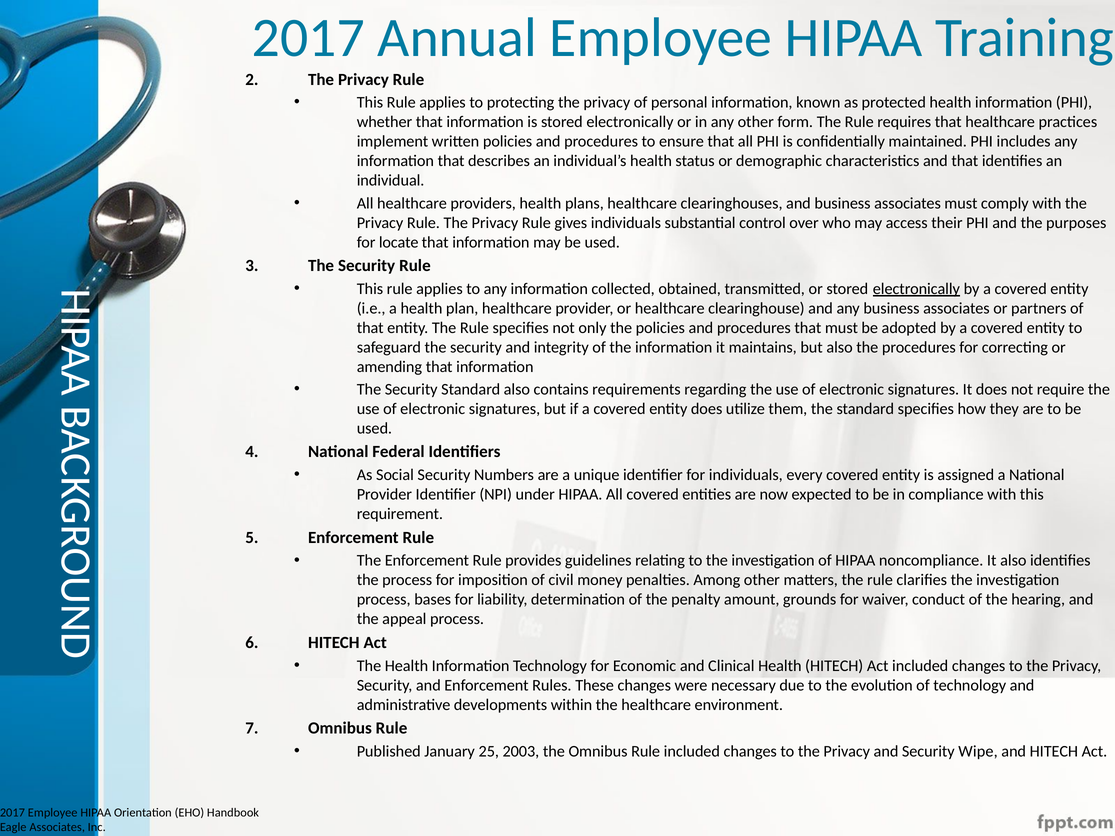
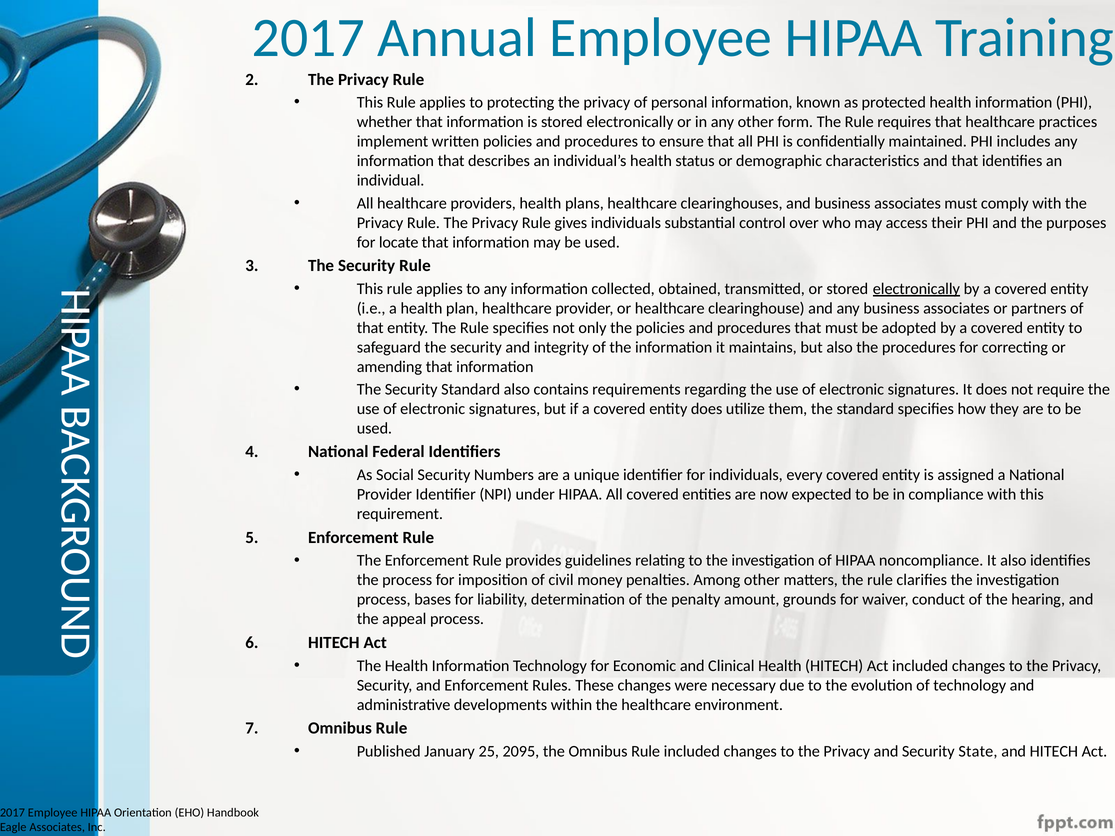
2003: 2003 -> 2095 (521, 751)
Wipe: Wipe -> State (978, 751)
